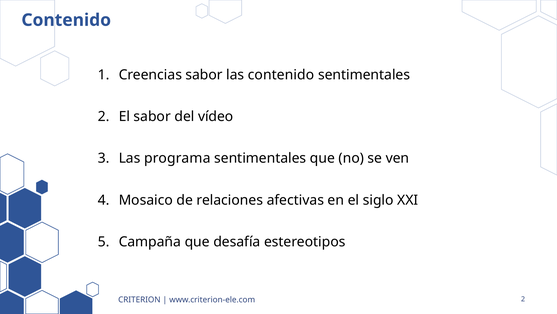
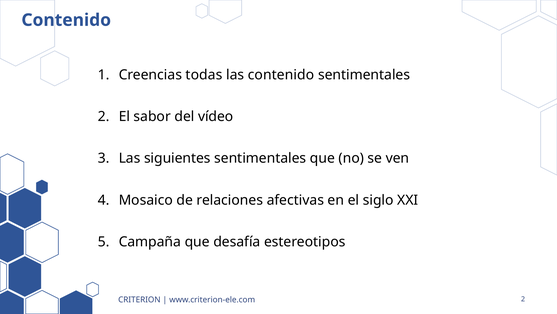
Creencias sabor: sabor -> todas (204, 75)
programa: programa -> siguientes (177, 158)
